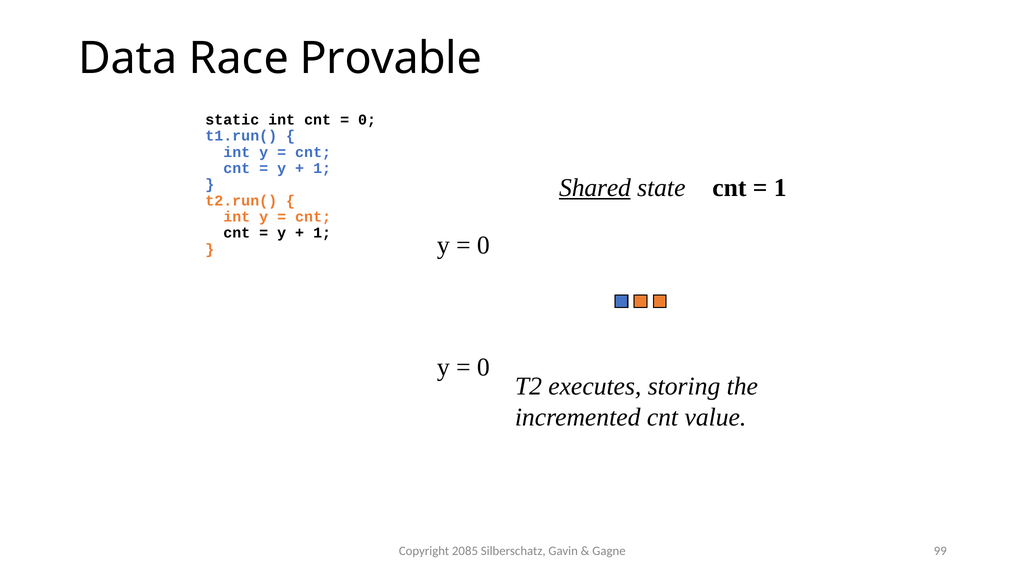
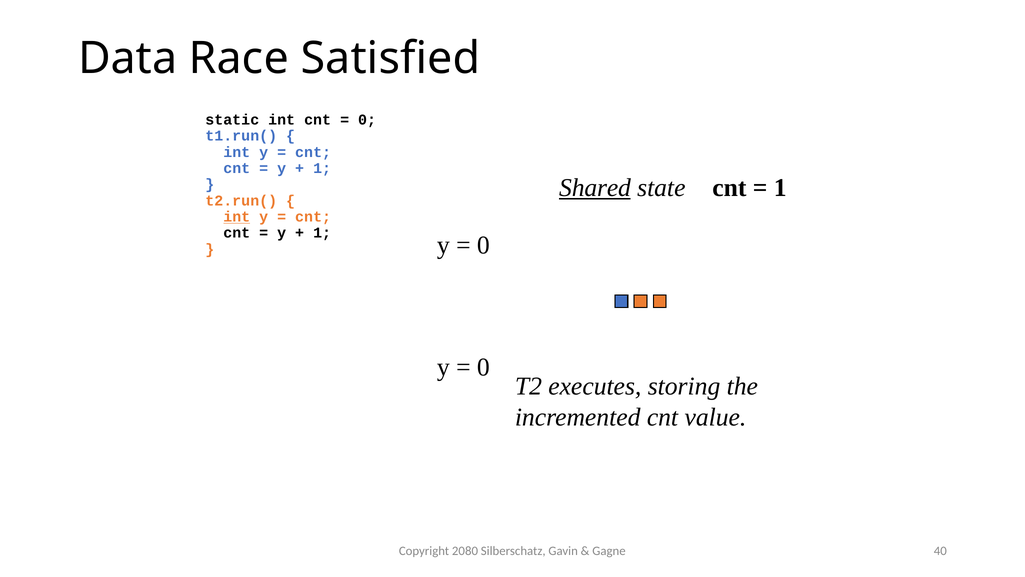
Provable: Provable -> Satisfied (390, 58)
int underline: none -> present (237, 217)
2085: 2085 -> 2080 (465, 551)
99: 99 -> 40 (940, 550)
